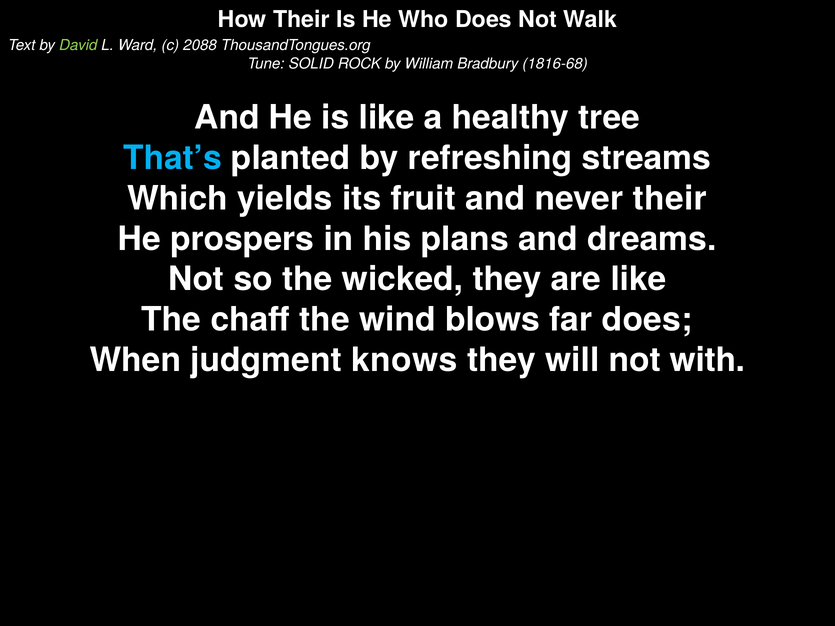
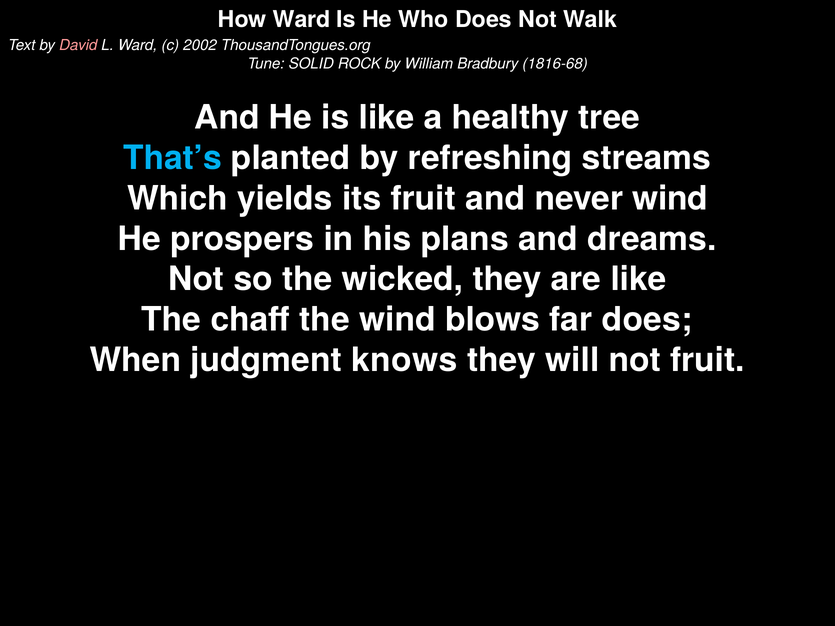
How Their: Their -> Ward (302, 20)
David colour: light green -> pink (78, 46)
2088: 2088 -> 2002 (200, 46)
never their: their -> wind (670, 199)
not with: with -> fruit (707, 360)
